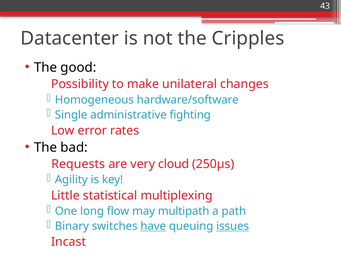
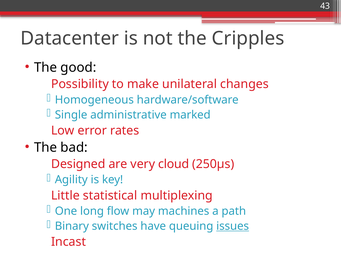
fighting: fighting -> marked (190, 115)
Requests: Requests -> Designed (78, 164)
multipath: multipath -> machines (184, 211)
have underline: present -> none (153, 226)
